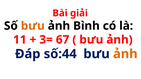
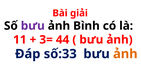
bưu colour: orange -> purple (33, 26)
67: 67 -> 44 (63, 40)
số:44: số:44 -> số:33 (60, 54)
